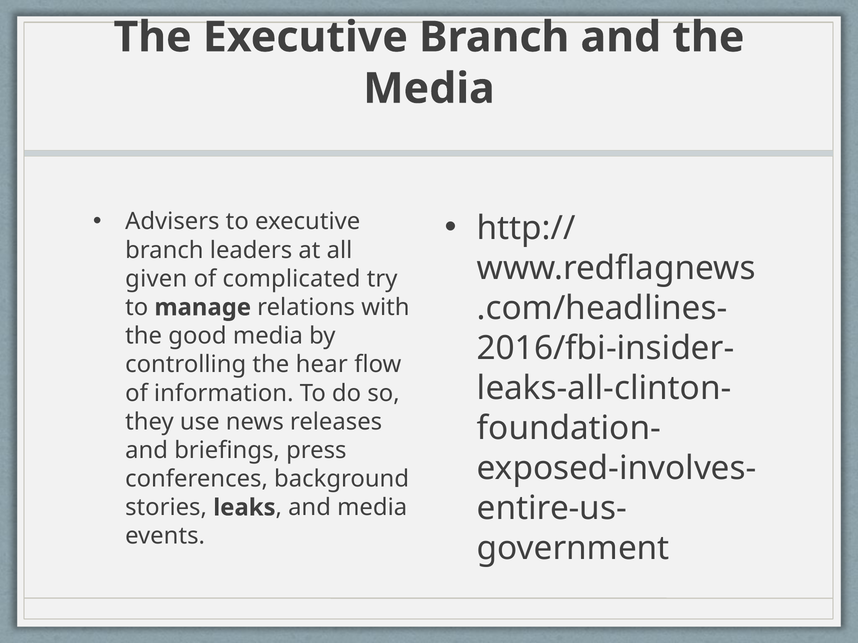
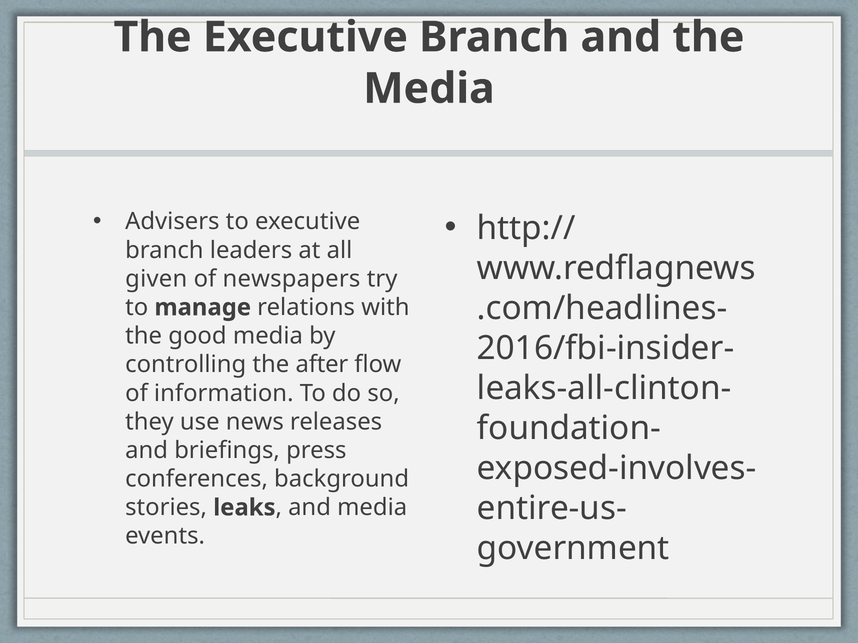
complicated: complicated -> newspapers (291, 279)
hear: hear -> after (322, 365)
